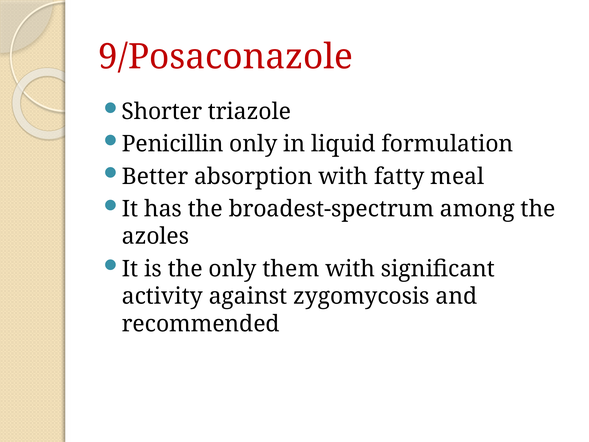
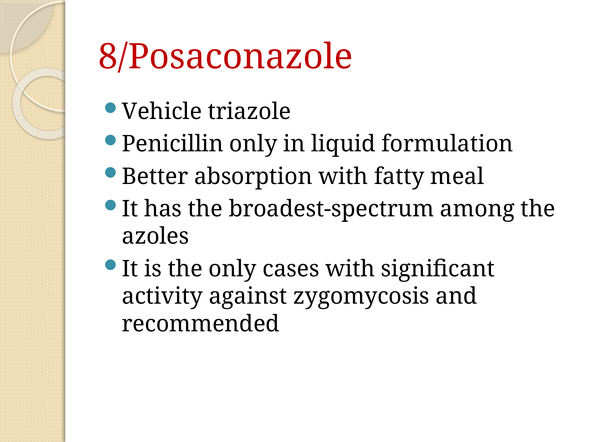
9/Posaconazole: 9/Posaconazole -> 8/Posaconazole (226, 57)
Shorter: Shorter -> Vehicle (162, 112)
them: them -> cases (291, 269)
